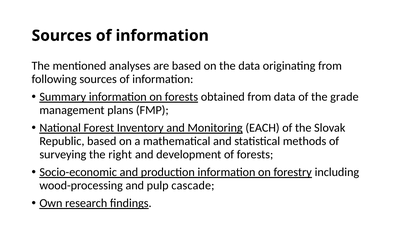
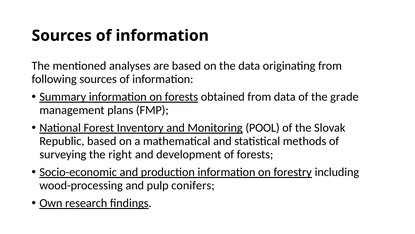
EACH: EACH -> POOL (263, 128)
cascade: cascade -> conifers (193, 185)
